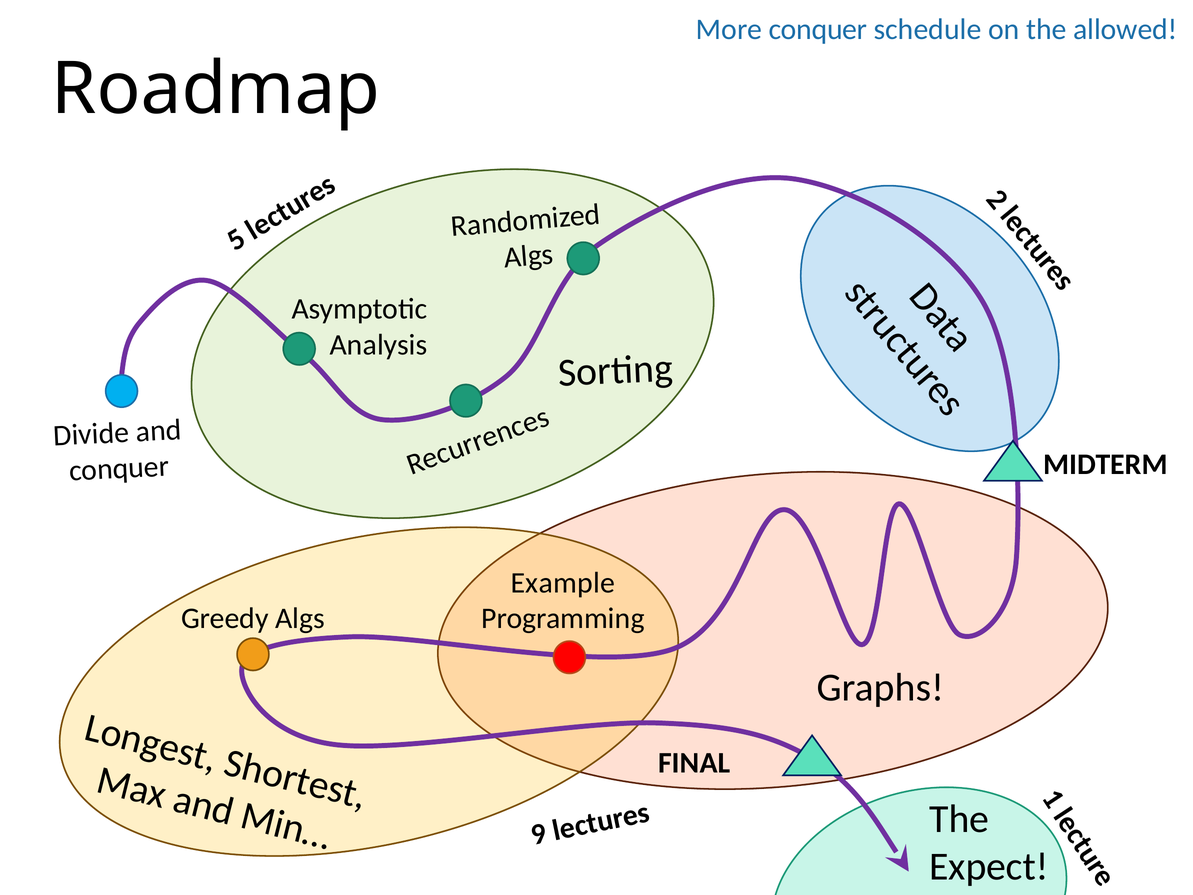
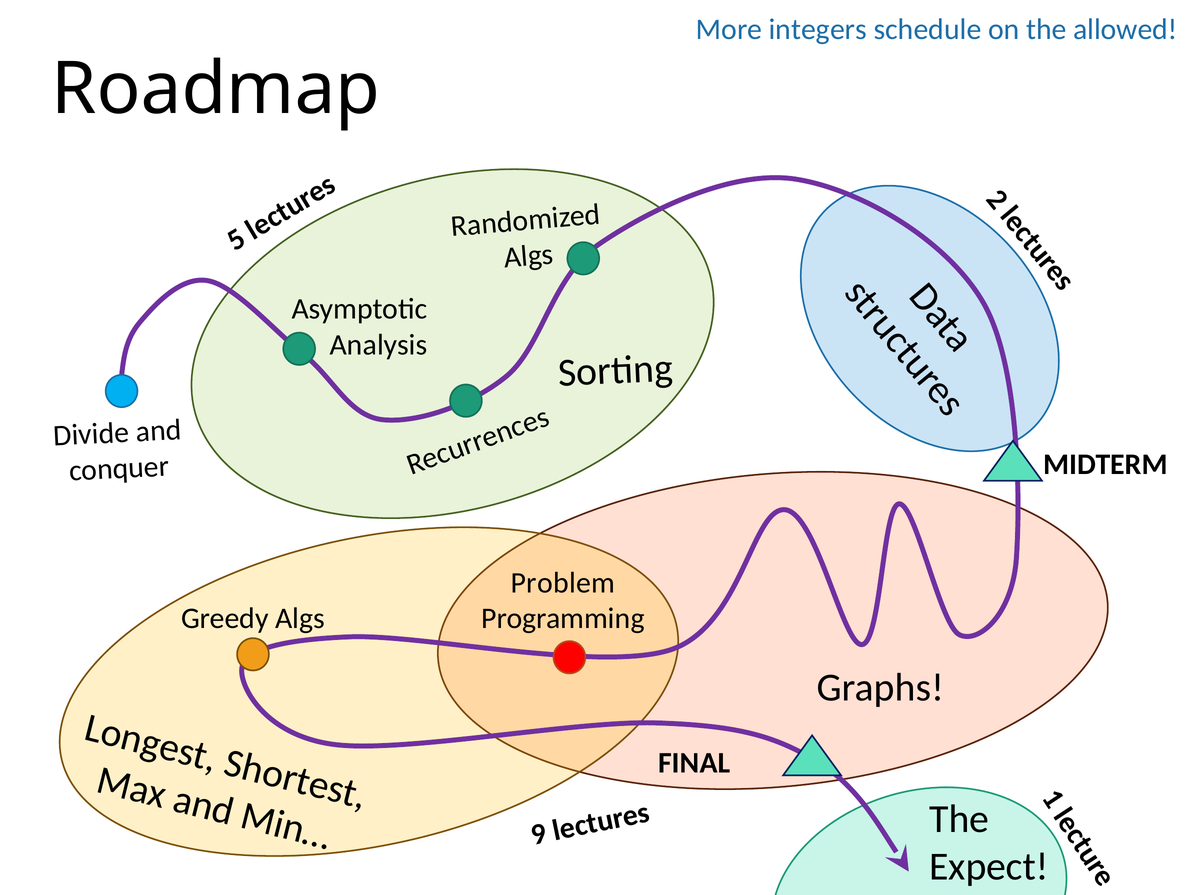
More conquer: conquer -> integers (818, 29)
Example: Example -> Problem (563, 583)
